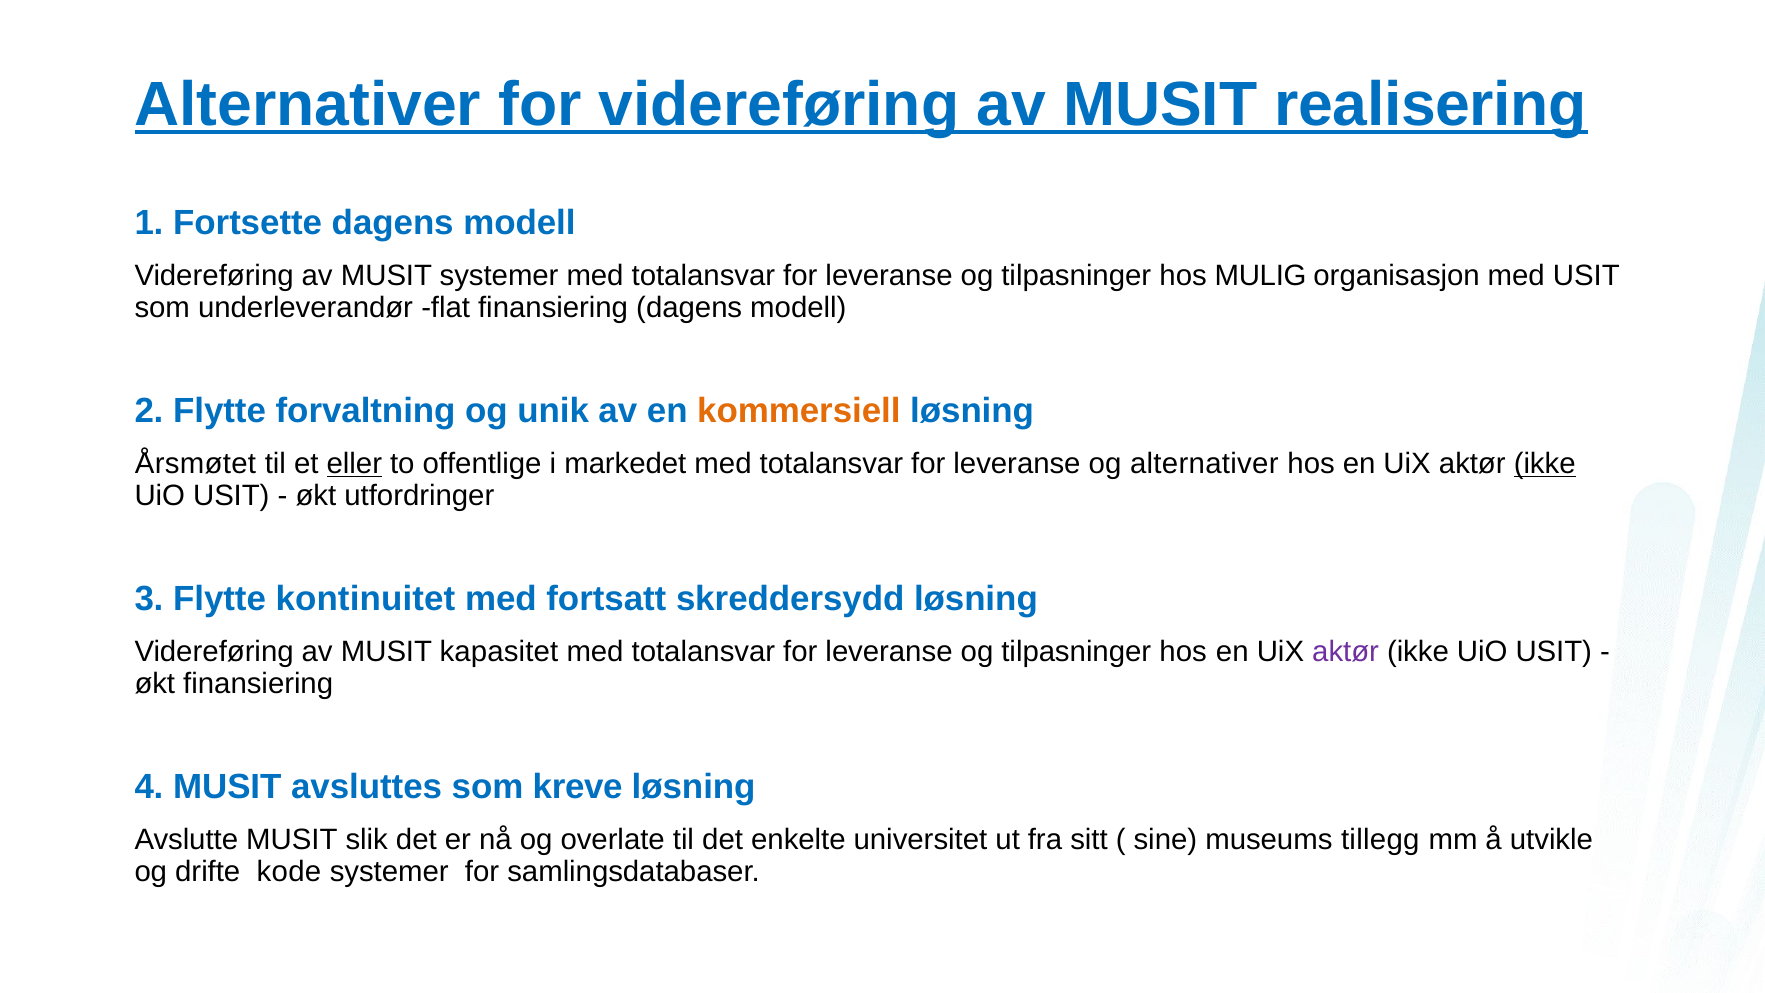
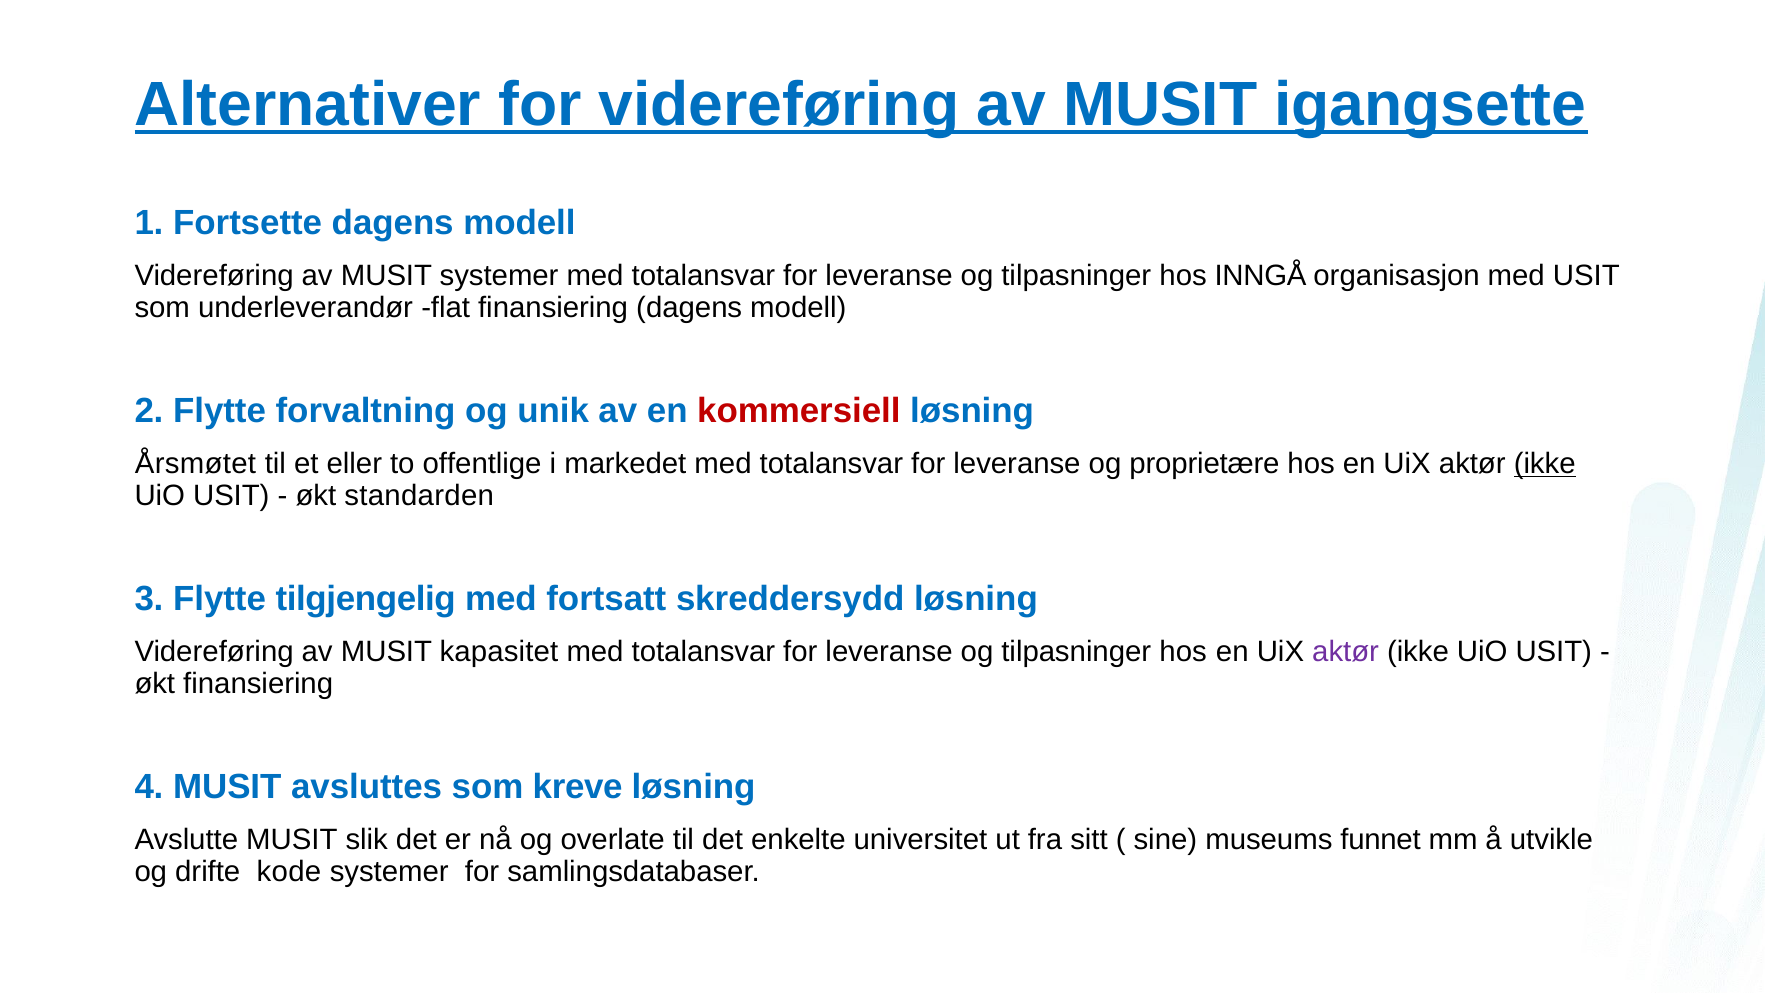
realisering: realisering -> igangsette (1430, 105)
MULIG: MULIG -> INNGÅ (1261, 276)
kommersiell colour: orange -> red (799, 411)
eller underline: present -> none (354, 464)
og alternativer: alternativer -> proprietære (1205, 464)
utfordringer: utfordringer -> standarden (419, 496)
kontinuitet: kontinuitet -> tilgjengelig (366, 599)
tillegg: tillegg -> funnet (1381, 840)
